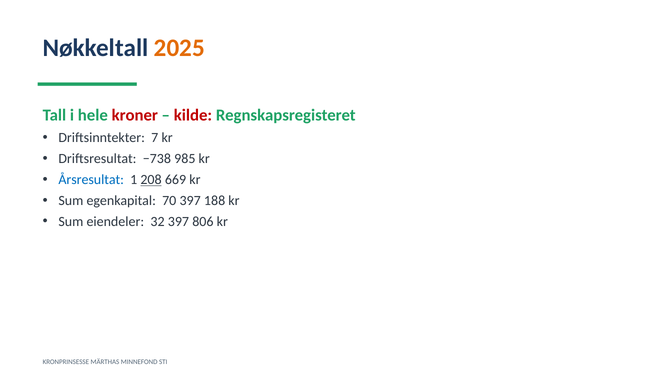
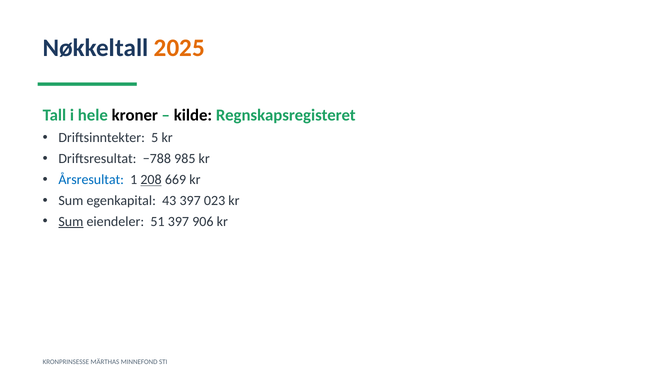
kroner colour: red -> black (135, 116)
kilde colour: red -> black (193, 116)
7: 7 -> 5 (155, 138)
−738: −738 -> −788 (157, 159)
70: 70 -> 43 (169, 201)
188: 188 -> 023 (215, 201)
Sum underline: none -> present (71, 222)
32: 32 -> 51 (158, 222)
806: 806 -> 906 (203, 222)
